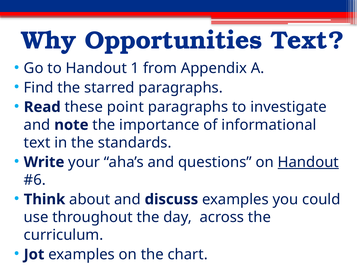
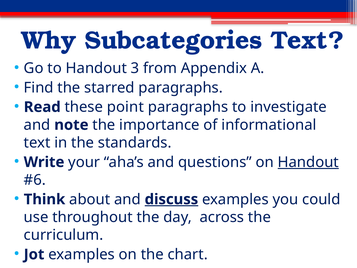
Opportunities: Opportunities -> Subcategories (173, 40)
1: 1 -> 3 (135, 68)
discuss underline: none -> present (171, 199)
